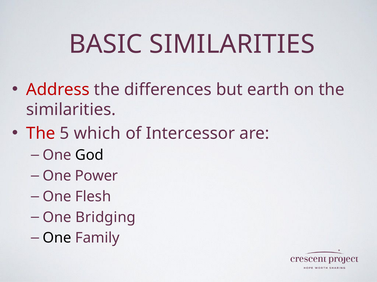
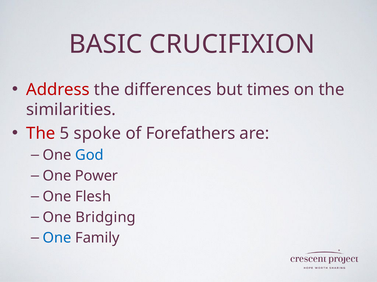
BASIC SIMILARITIES: SIMILARITIES -> CRUCIFIXION (232, 44)
earth: earth -> times (268, 90)
which: which -> spoke (97, 134)
Intercessor: Intercessor -> Forefathers (191, 134)
God colour: black -> blue (89, 156)
One colour: black -> blue (57, 239)
